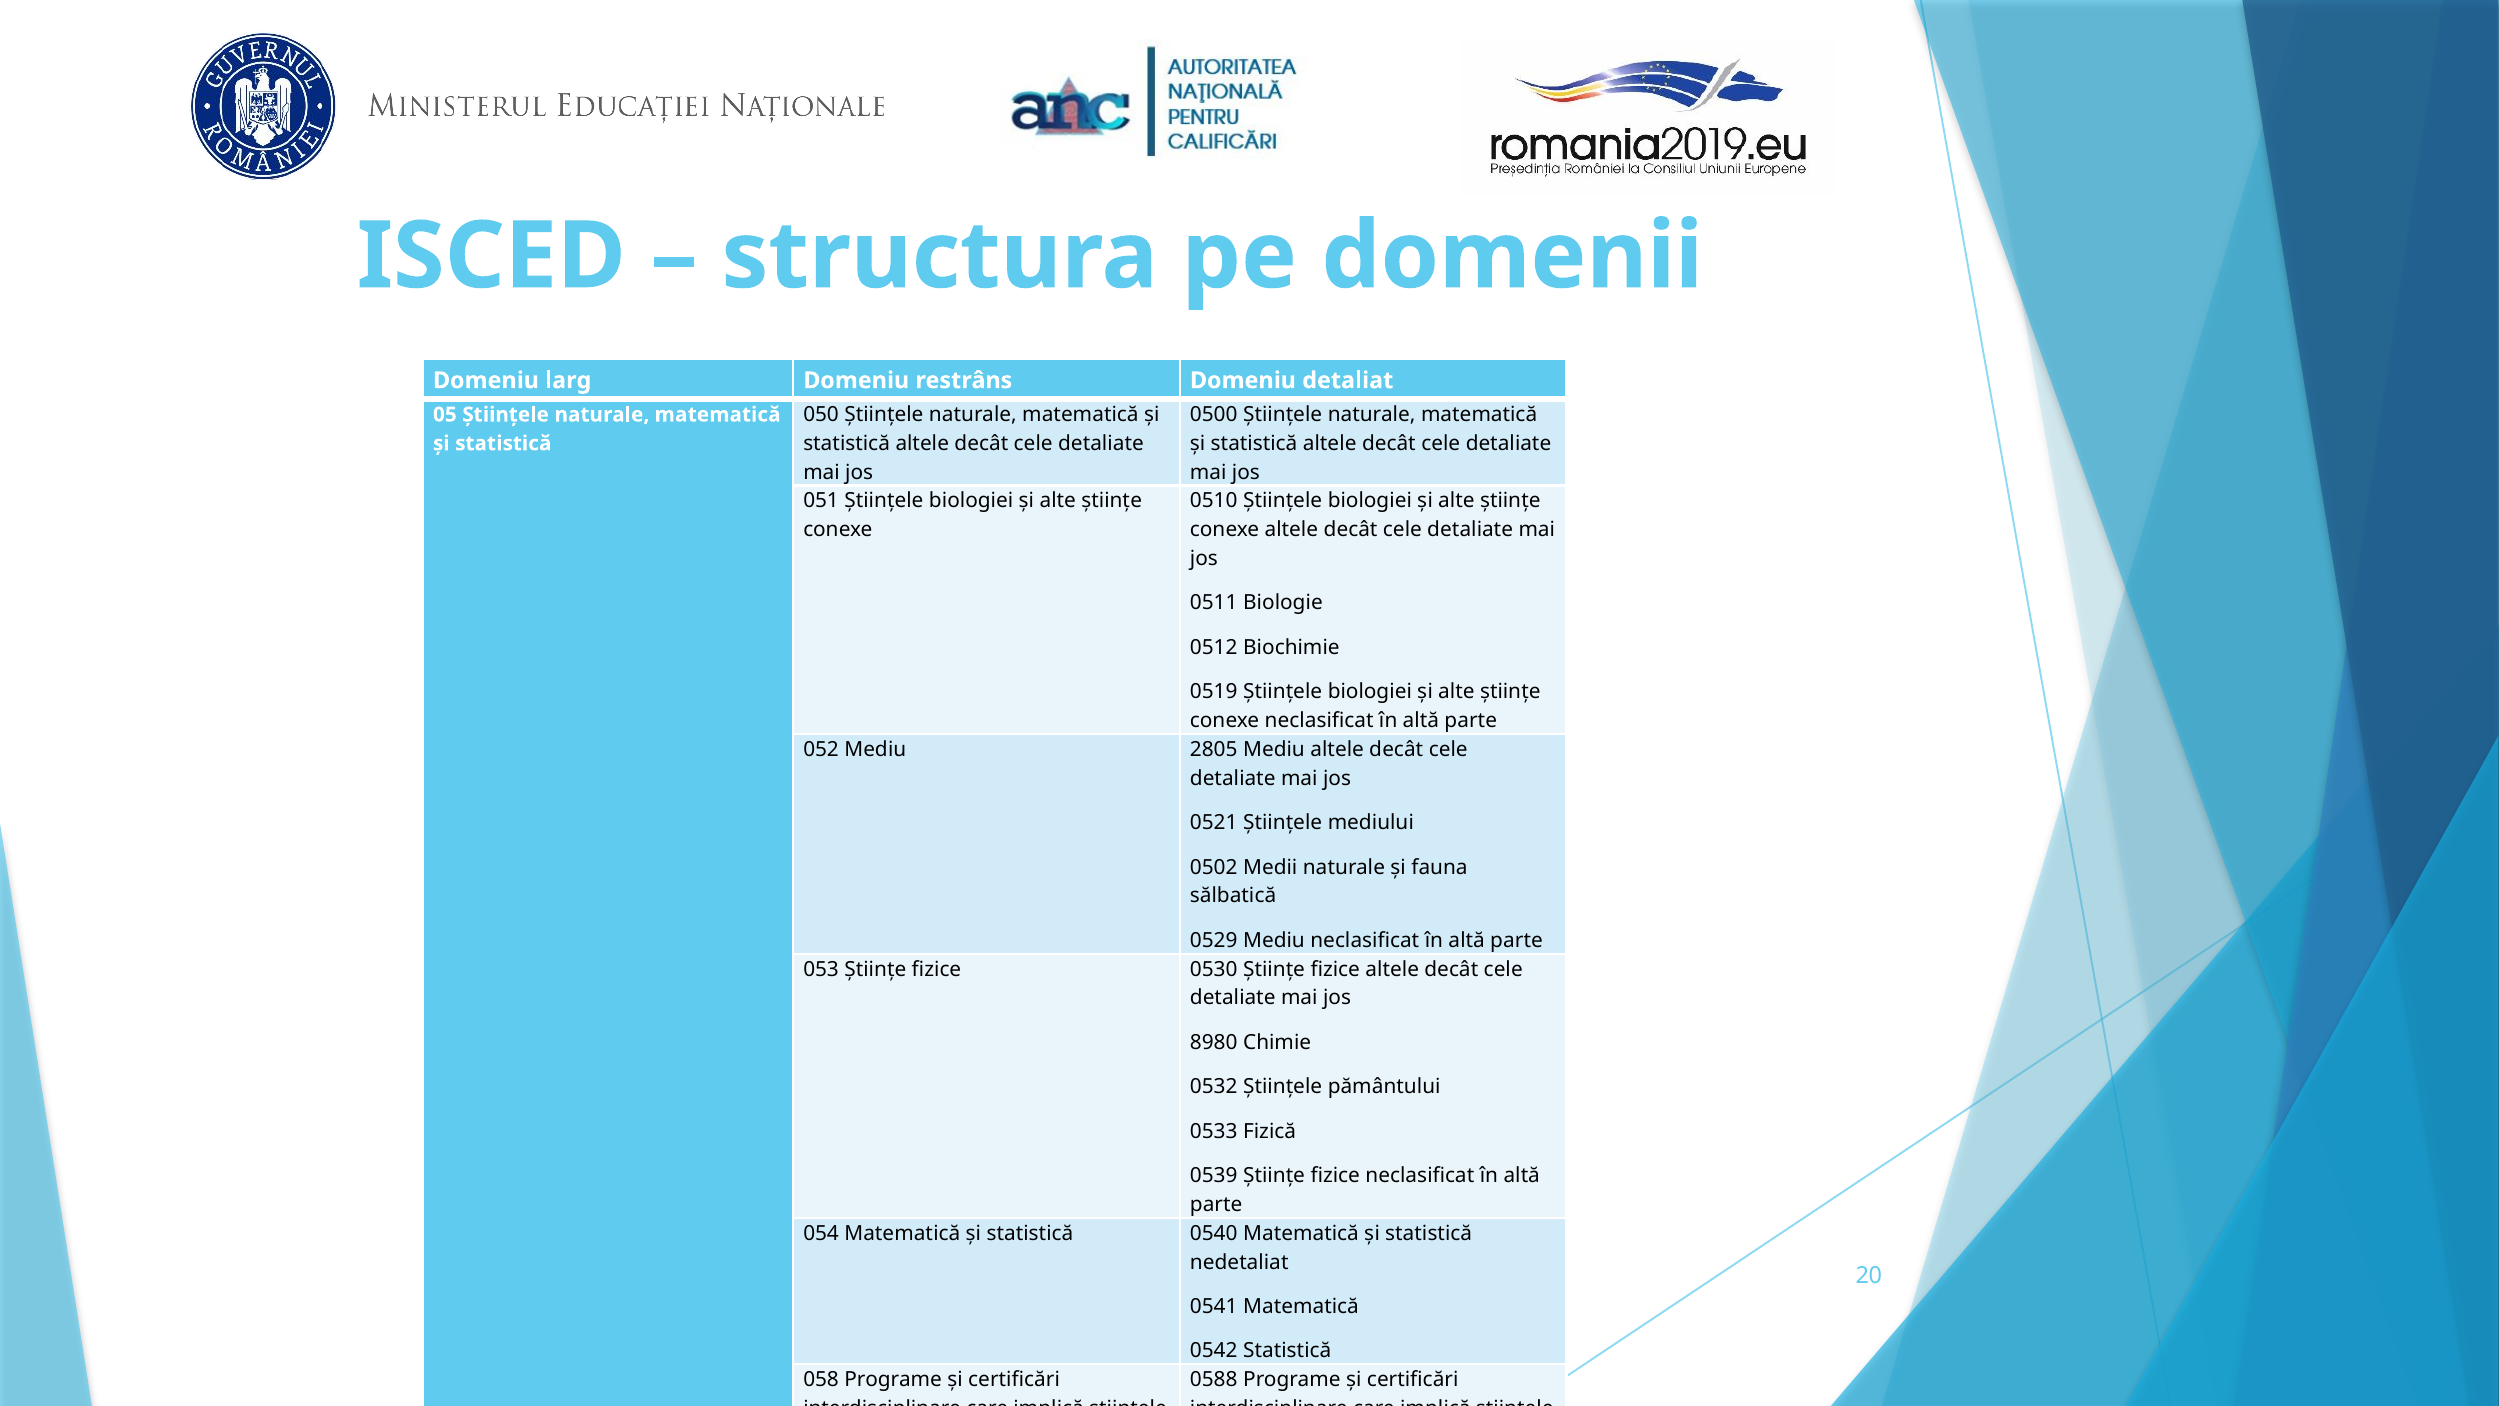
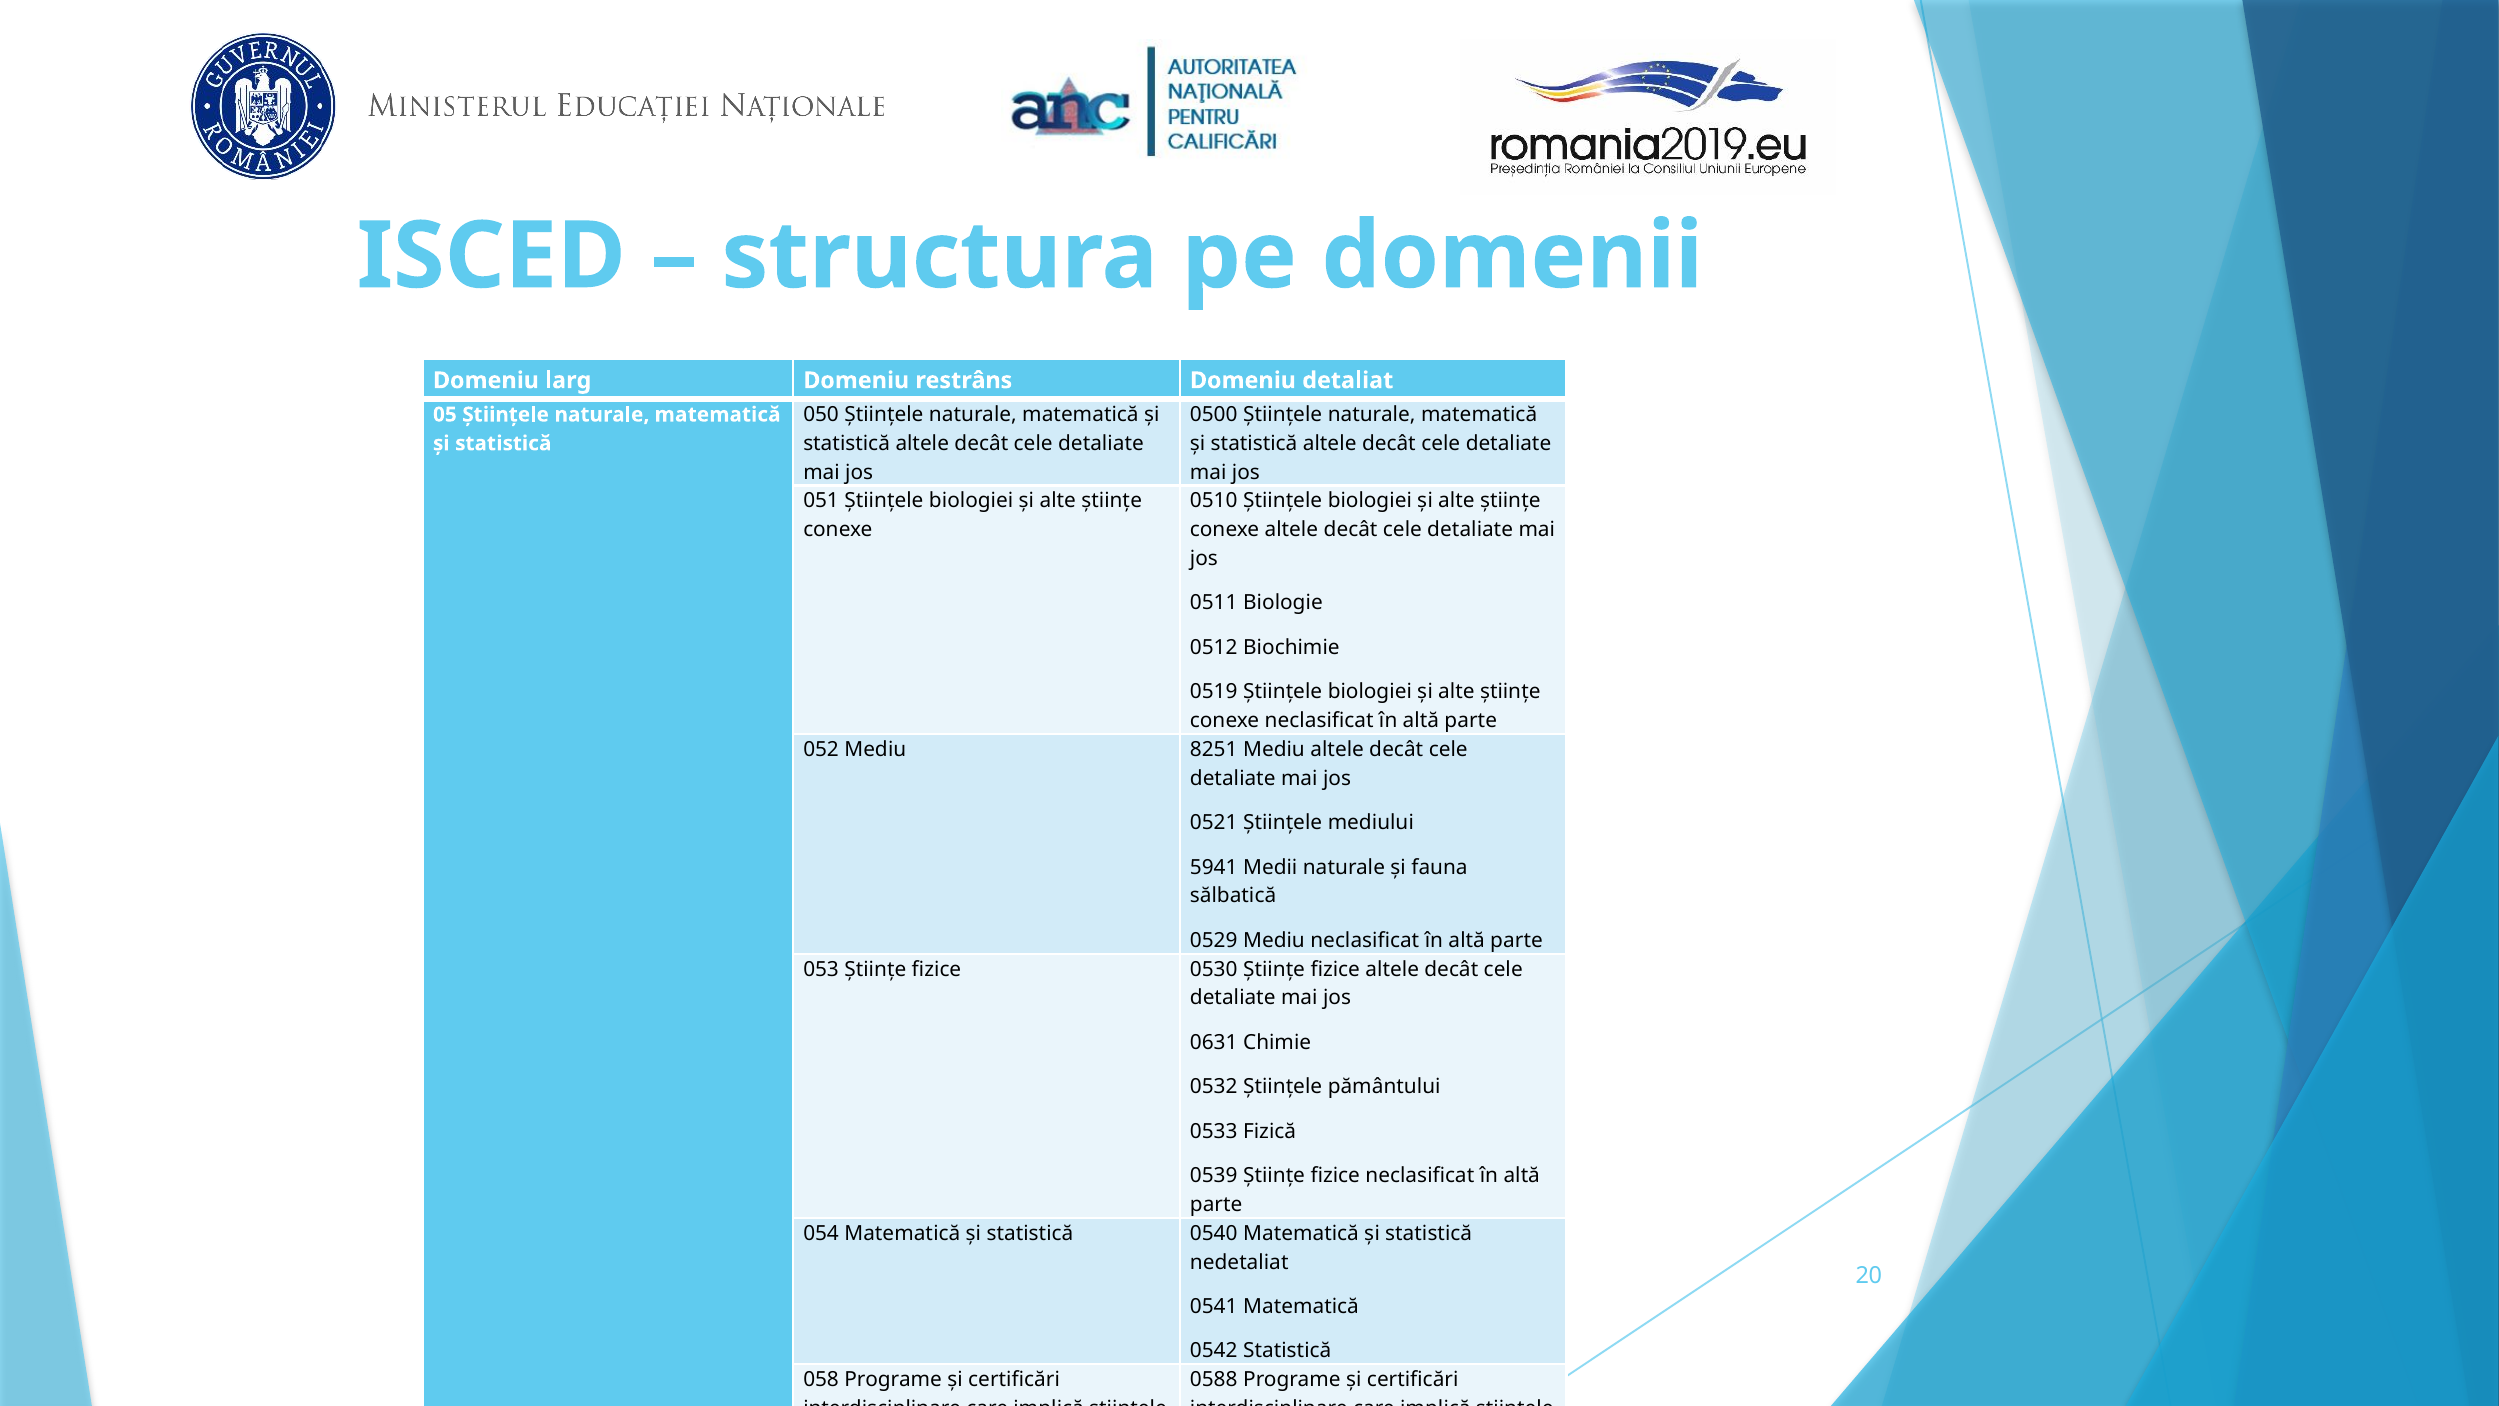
2805: 2805 -> 8251 (1214, 749)
0502: 0502 -> 5941 (1214, 867)
8980: 8980 -> 0631 (1214, 1042)
